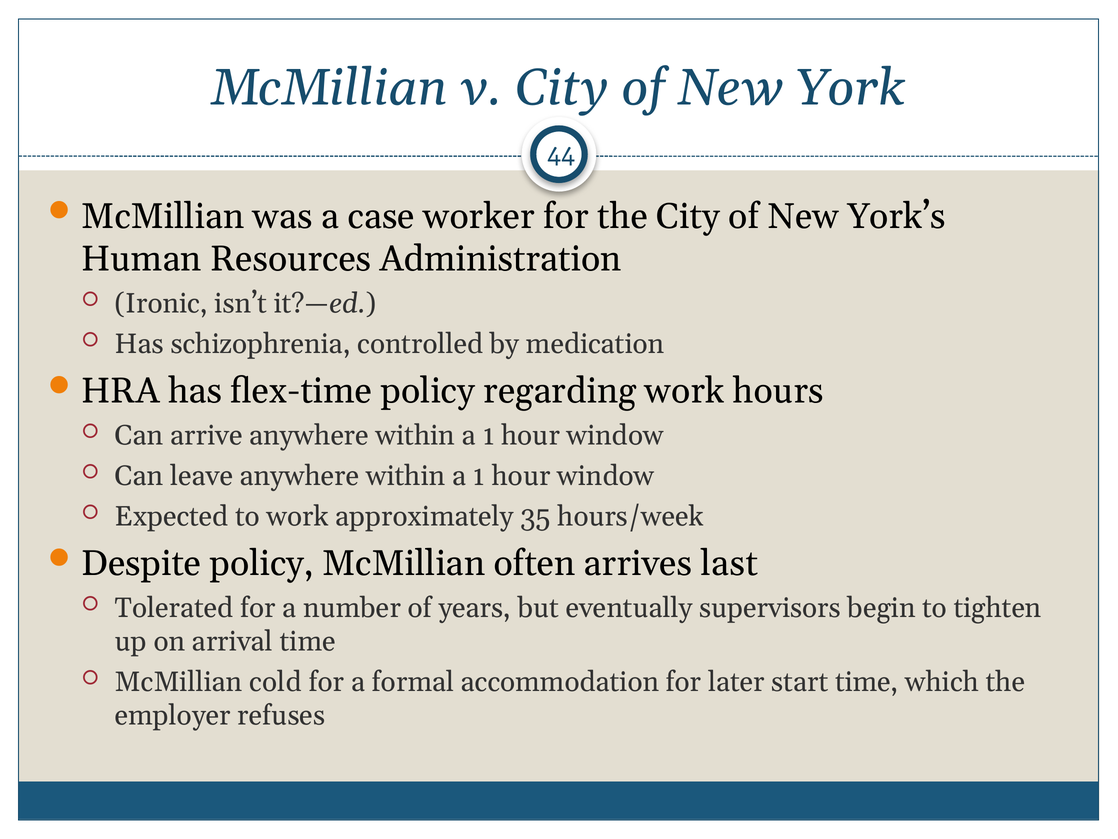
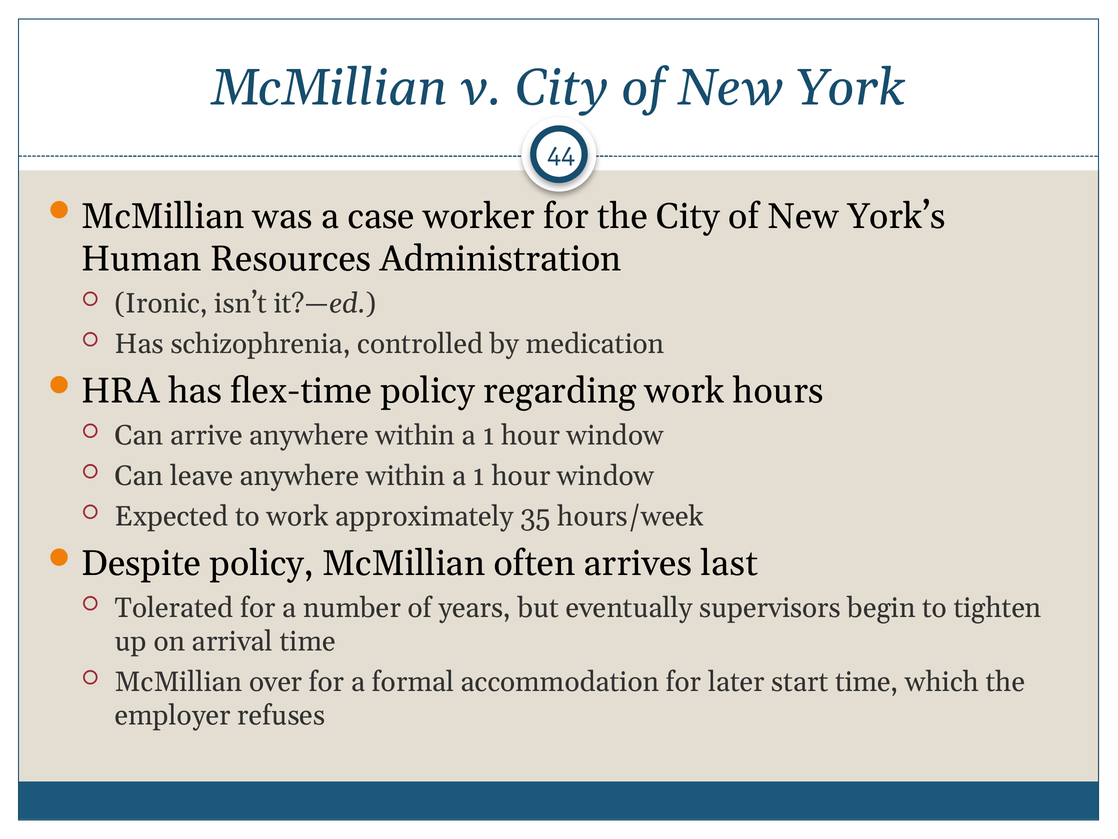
cold: cold -> over (276, 682)
